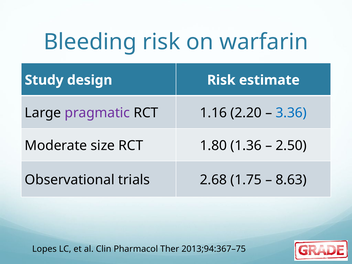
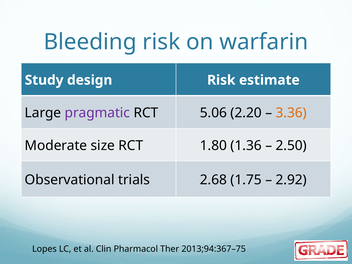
1.16: 1.16 -> 5.06 (213, 113)
3.36 colour: blue -> orange (291, 113)
8.63: 8.63 -> 2.92 (291, 180)
